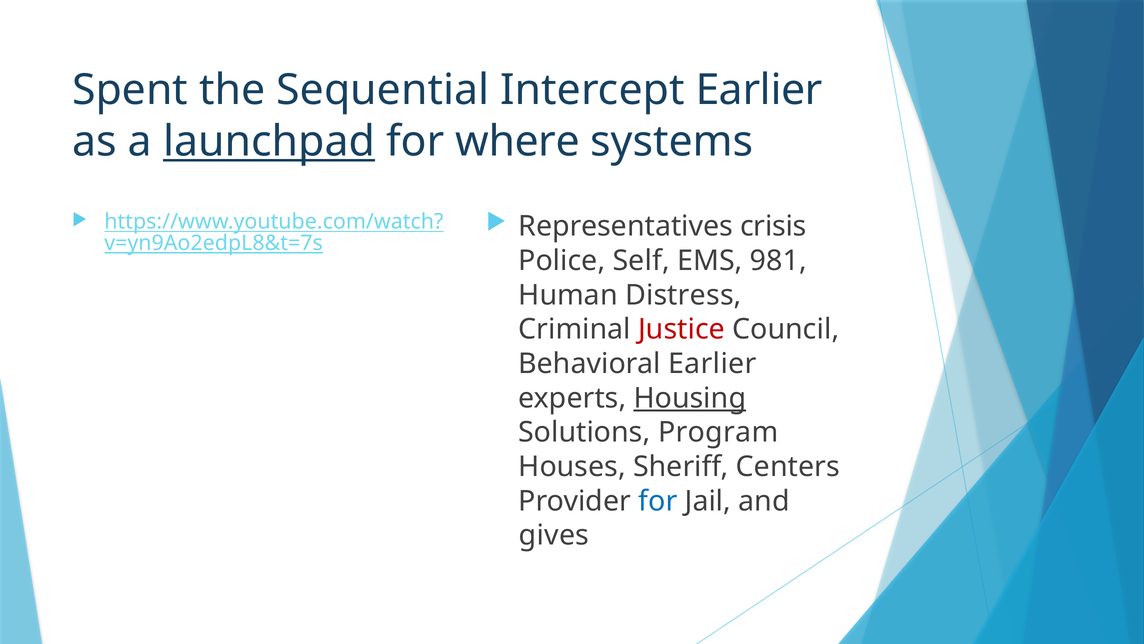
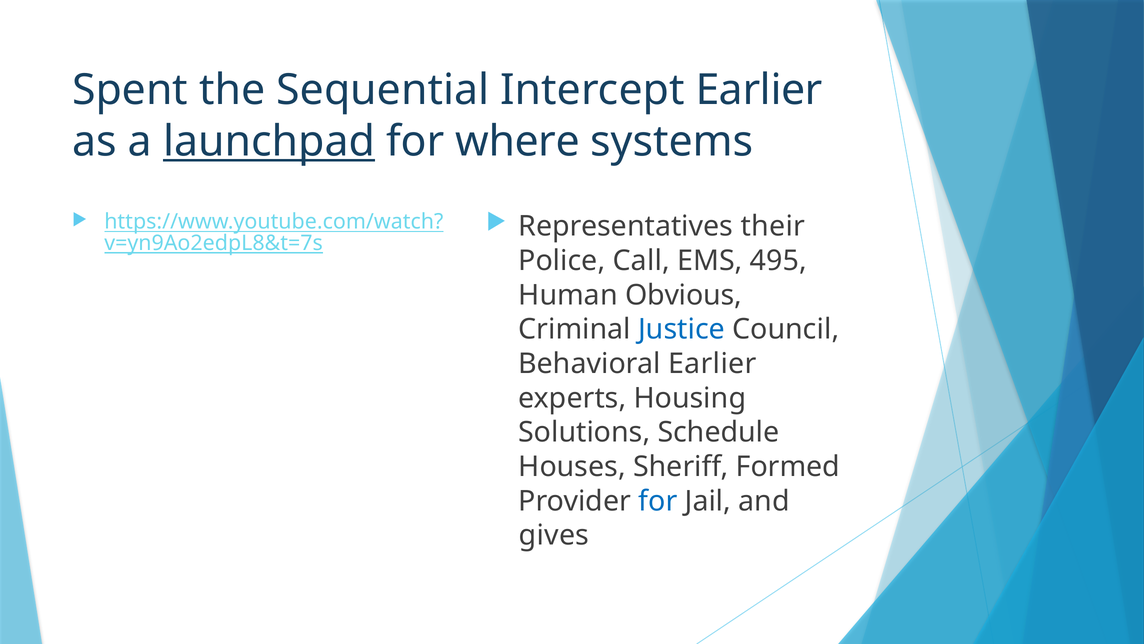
crisis: crisis -> their (773, 226)
Self: Self -> Call (641, 261)
981: 981 -> 495 (778, 261)
Distress: Distress -> Obvious (684, 295)
Justice colour: red -> blue (682, 329)
Housing underline: present -> none (690, 398)
Program: Program -> Schedule (718, 432)
Centers: Centers -> Formed (788, 466)
